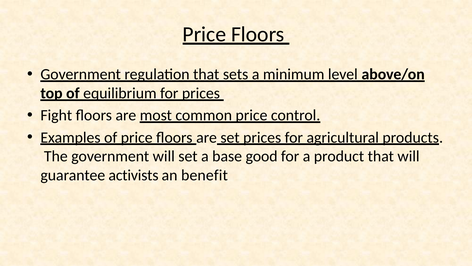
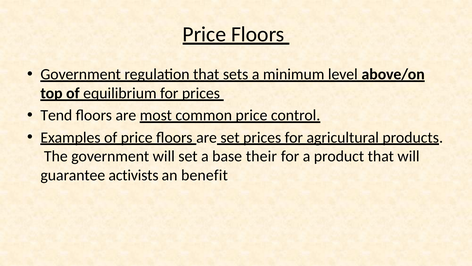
Fight: Fight -> Tend (56, 115)
good: good -> their (261, 156)
